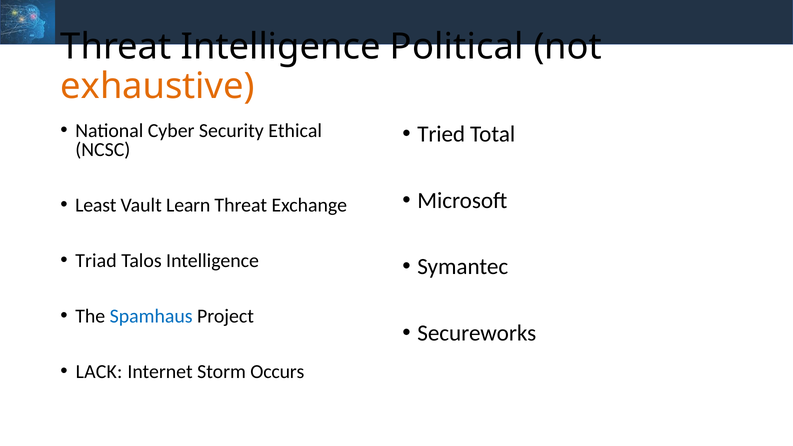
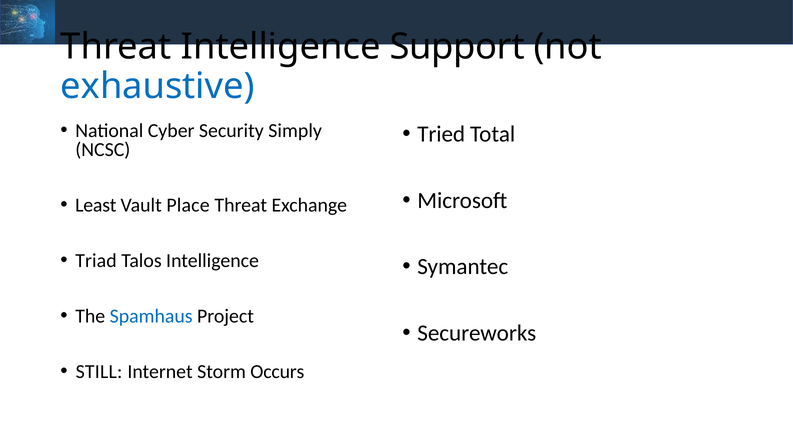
Political: Political -> Support (457, 47)
exhaustive colour: orange -> blue (157, 86)
Ethical: Ethical -> Simply (295, 131)
Learn: Learn -> Place (188, 205)
LACK: LACK -> STILL (99, 372)
